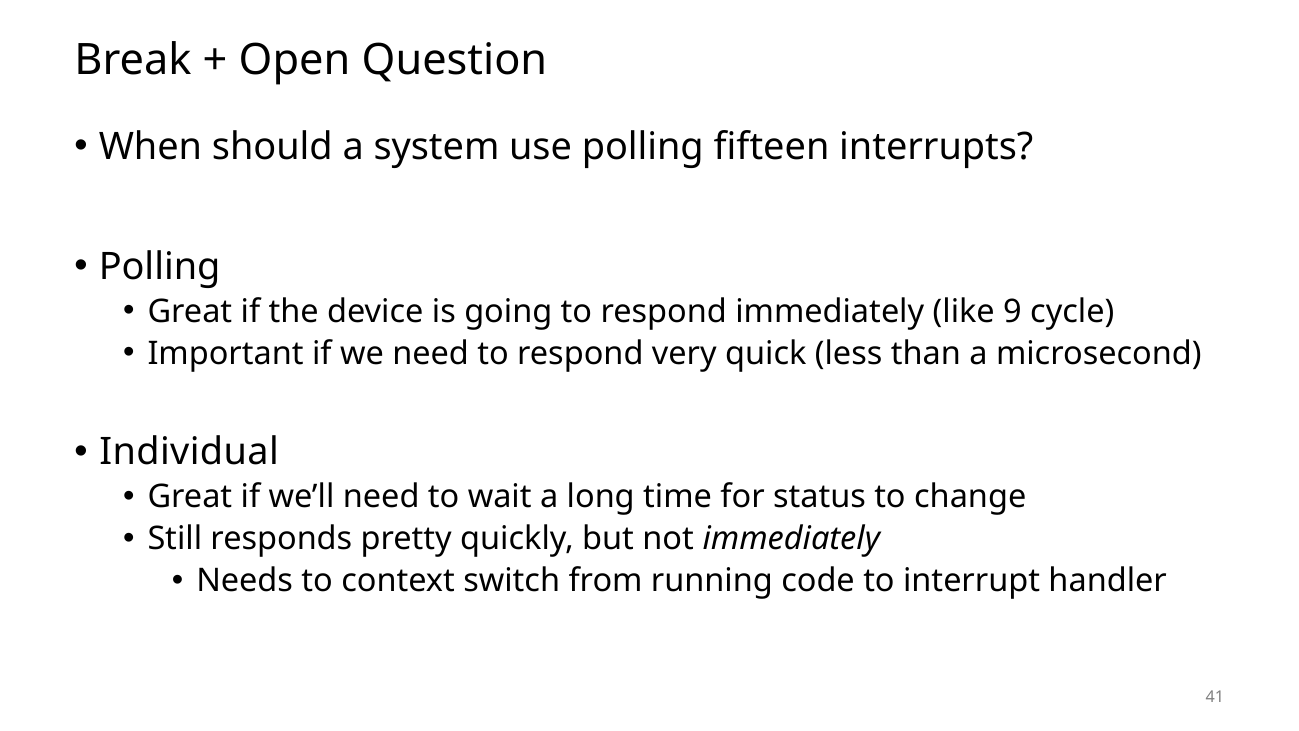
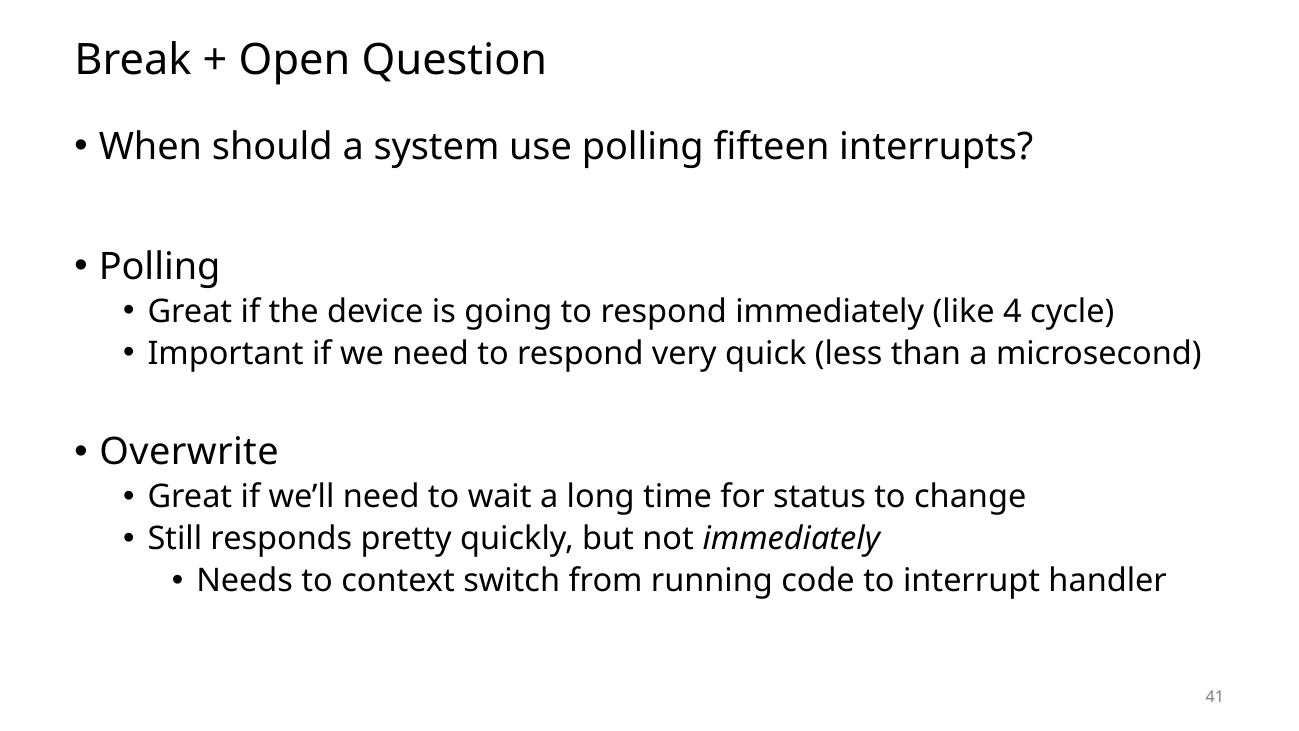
9: 9 -> 4 (1013, 311)
Individual: Individual -> Overwrite (189, 452)
